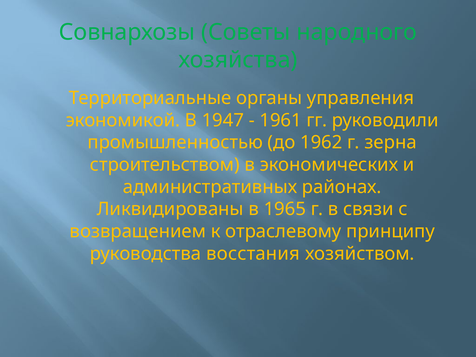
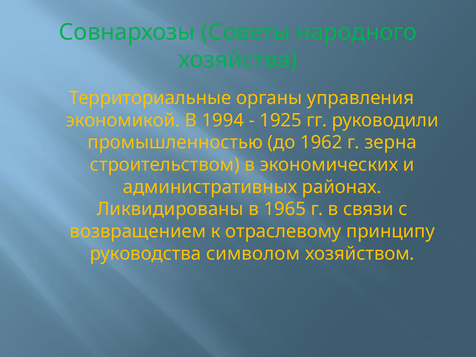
1947: 1947 -> 1994 (223, 120)
1961: 1961 -> 1925 (281, 120)
восстания: восстания -> символом (253, 254)
